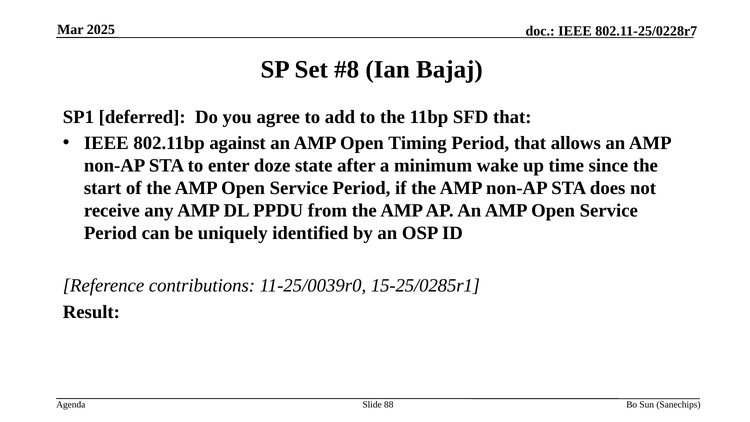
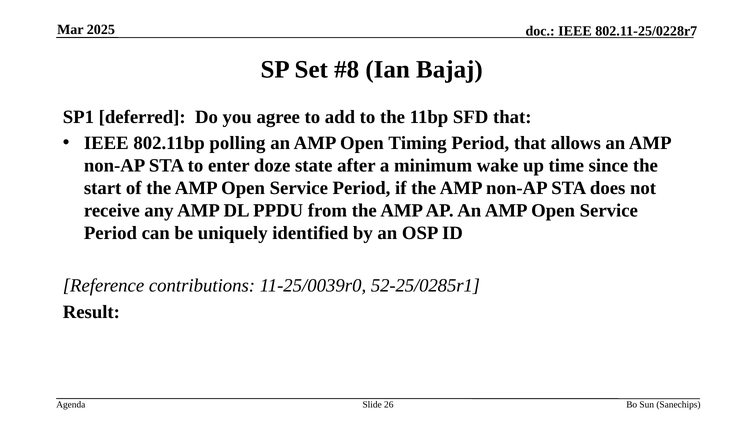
against: against -> polling (237, 143)
15-25/0285r1: 15-25/0285r1 -> 52-25/0285r1 (425, 286)
88: 88 -> 26 (389, 405)
